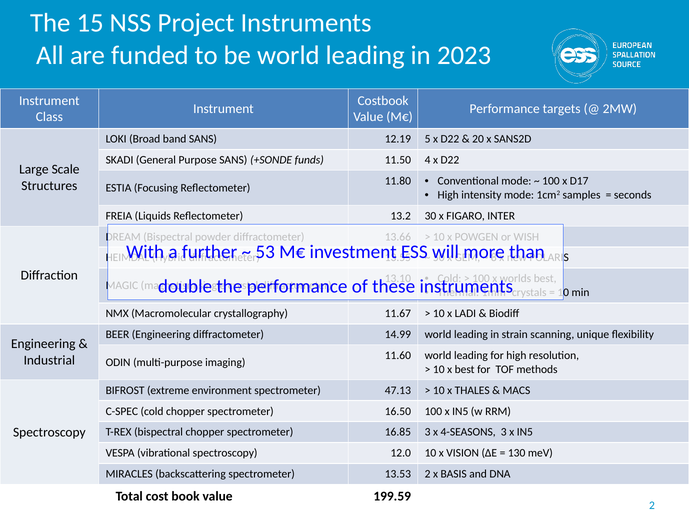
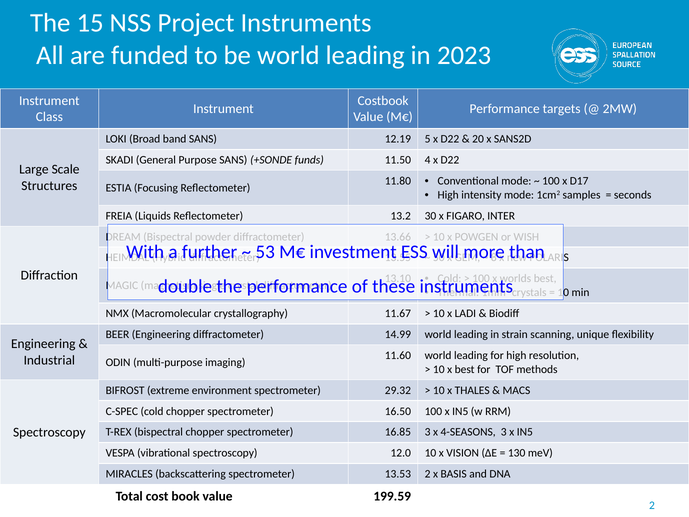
47.13: 47.13 -> 29.32 (398, 390)
